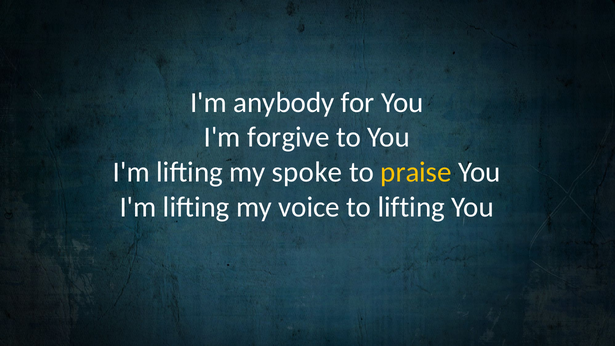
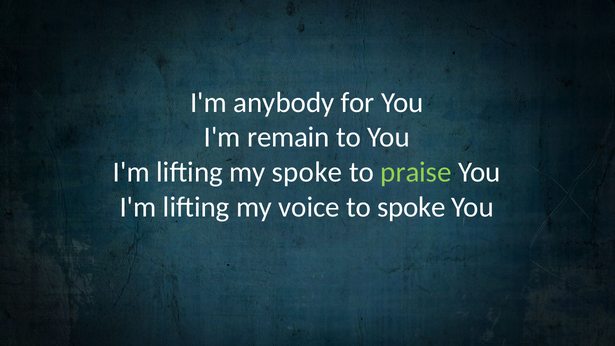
forgive: forgive -> remain (288, 137)
praise colour: yellow -> light green (416, 172)
to lifting: lifting -> spoke (411, 207)
